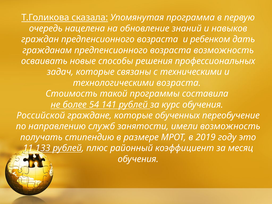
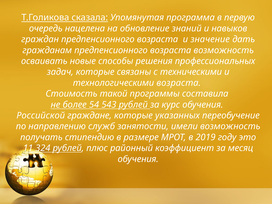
ребенком: ребенком -> значение (210, 39)
141: 141 -> 543 (109, 105)
обученных: обученных -> указанных (177, 115)
133: 133 -> 324 (43, 148)
